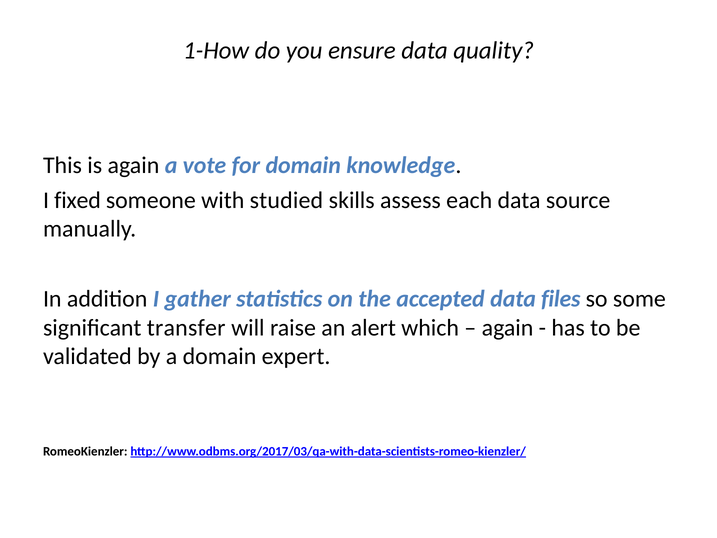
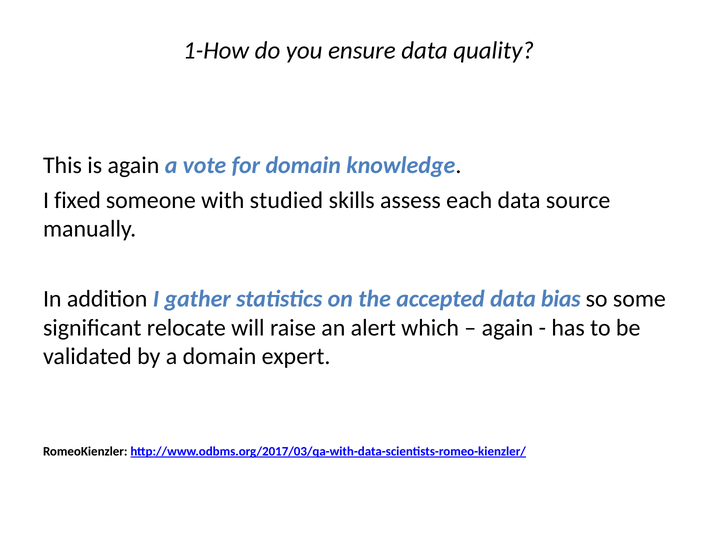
files: files -> bias (561, 299)
transfer: transfer -> relocate (186, 328)
